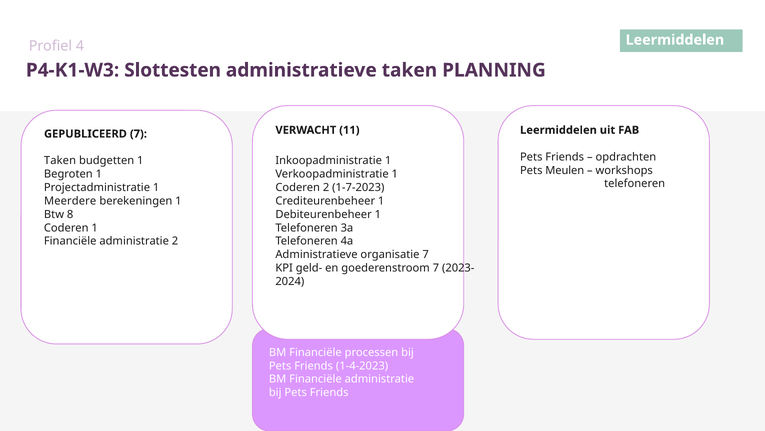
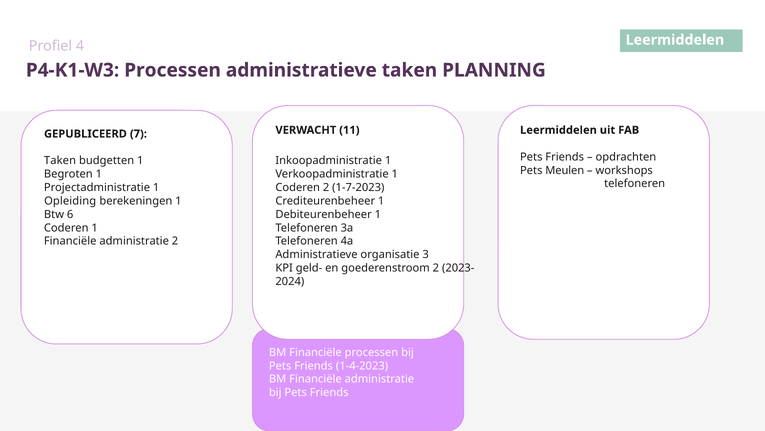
P4-K1-W3 Slottesten: Slottesten -> Processen (173, 70)
Meerdere: Meerdere -> Opleiding (70, 201)
8: 8 -> 6 (70, 214)
organisatie 7: 7 -> 3 (426, 254)
goederenstroom 7: 7 -> 2 (436, 268)
